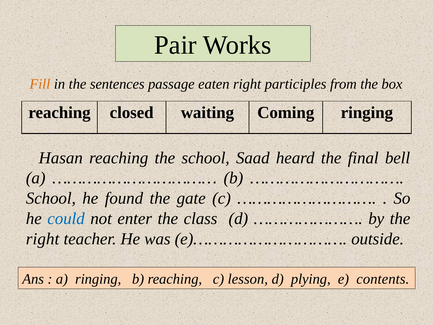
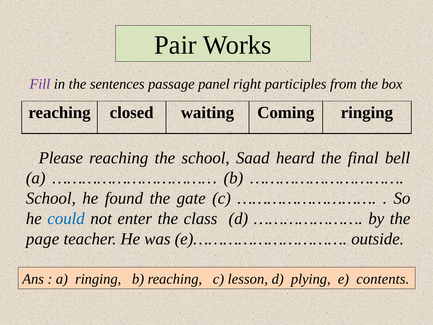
Fill colour: orange -> purple (40, 84)
eaten: eaten -> panel (214, 84)
Hasan: Hasan -> Please (61, 158)
right: right -> page (43, 239)
